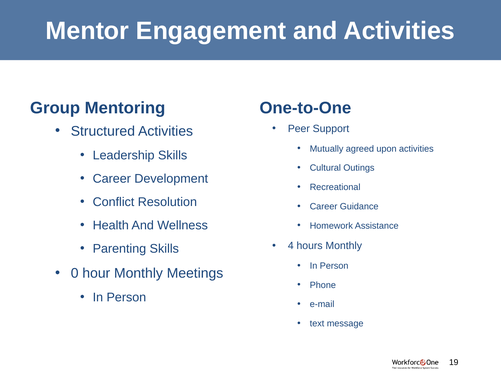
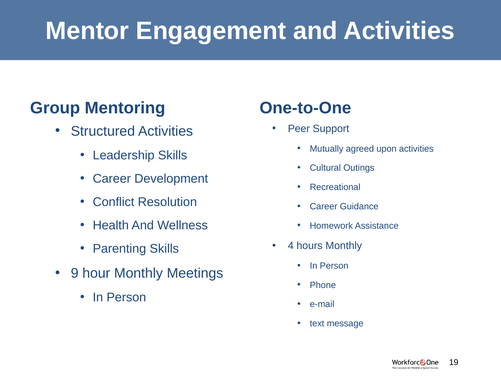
0: 0 -> 9 (75, 273)
